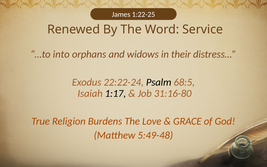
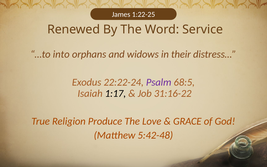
Psalm colour: black -> purple (159, 82)
31:16-80: 31:16-80 -> 31:16-22 (173, 93)
Burdens: Burdens -> Produce (105, 121)
5:49-48: 5:49-48 -> 5:42-48 (155, 135)
